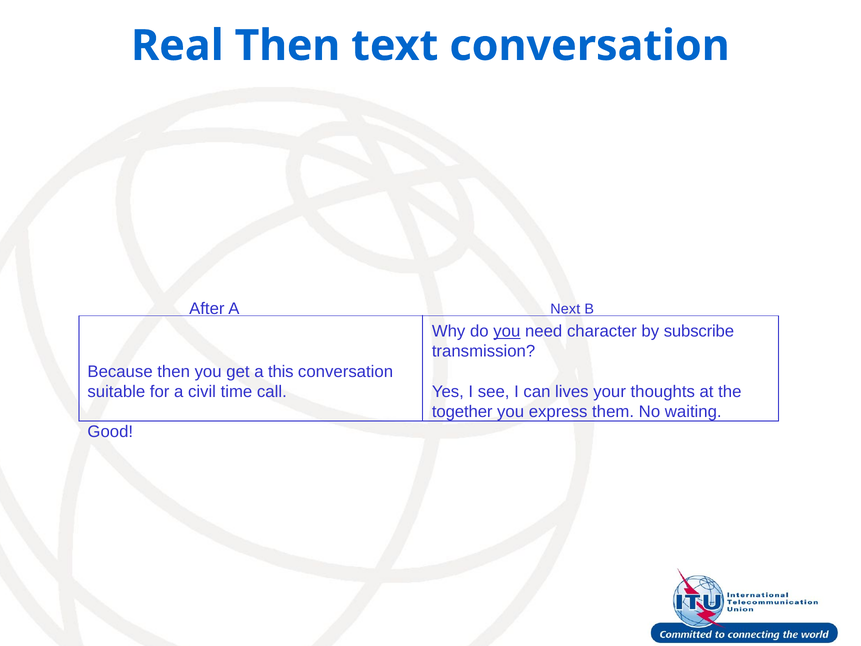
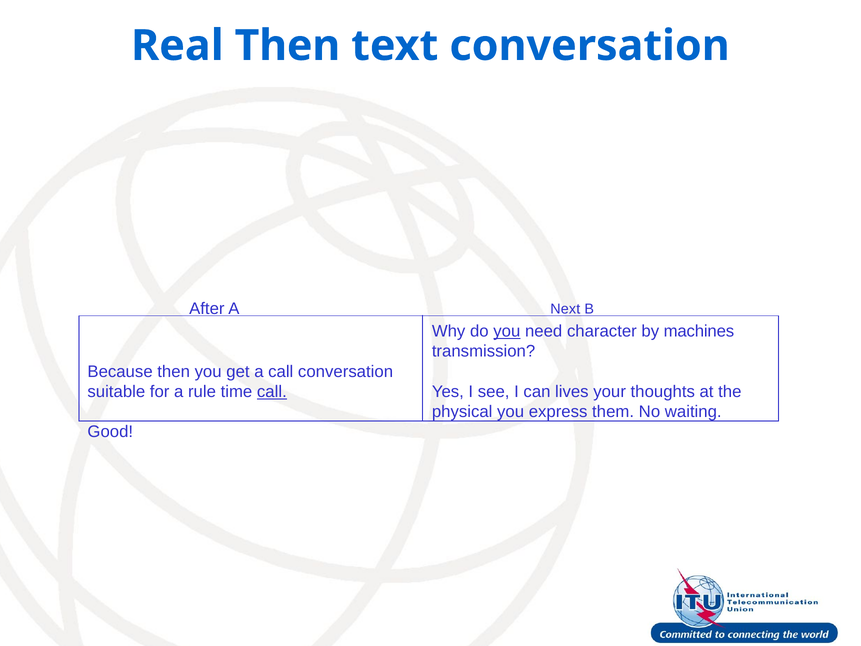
subscribe: subscribe -> machines (699, 331)
a this: this -> call (281, 371)
civil: civil -> rule (202, 391)
call underline: none -> present (272, 391)
together: together -> physical (462, 412)
